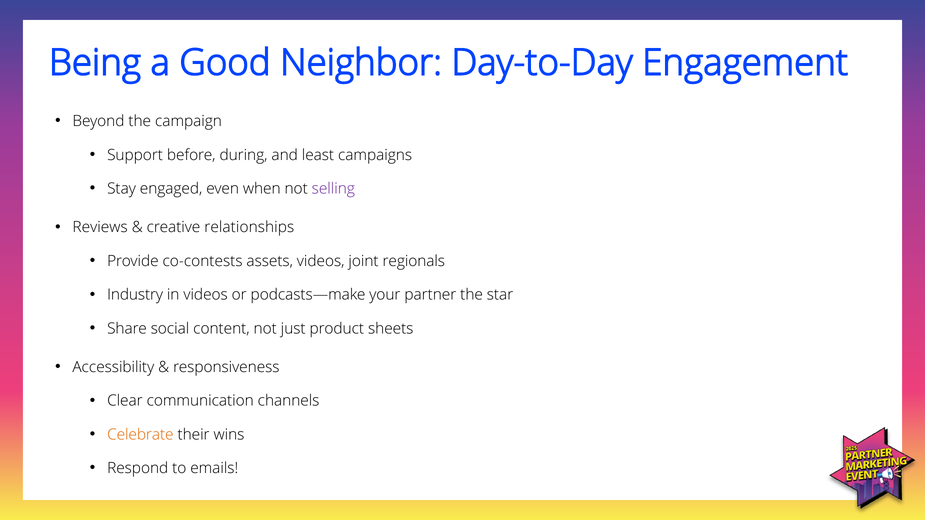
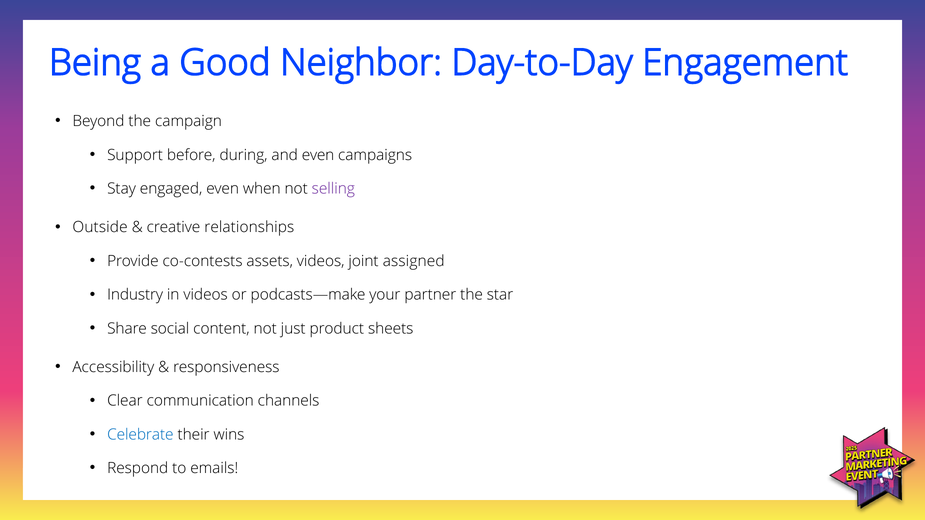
and least: least -> even (318, 155)
Reviews: Reviews -> Outside (100, 227)
regionals: regionals -> assigned (414, 261)
Celebrate colour: orange -> blue (140, 435)
